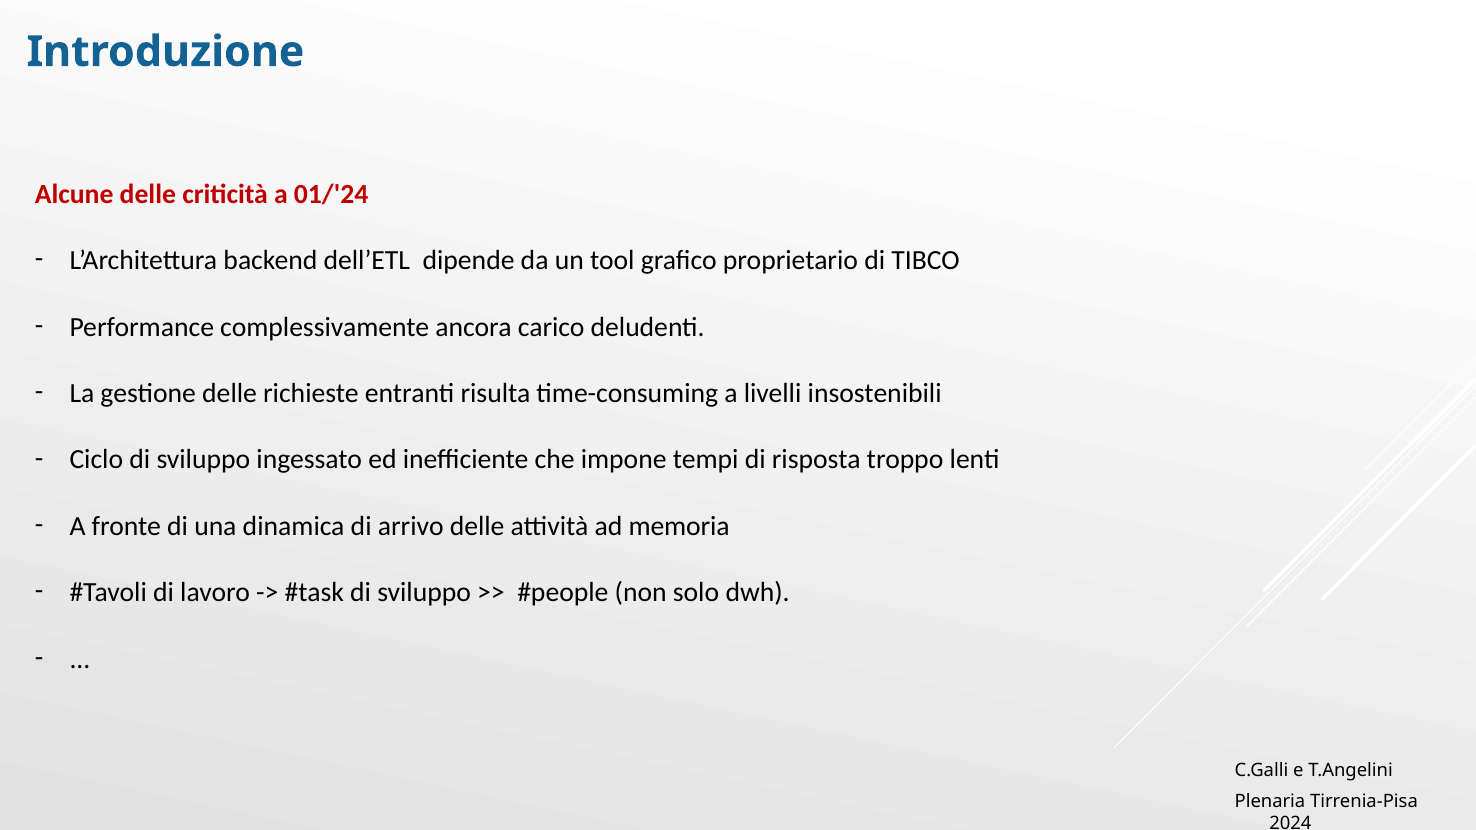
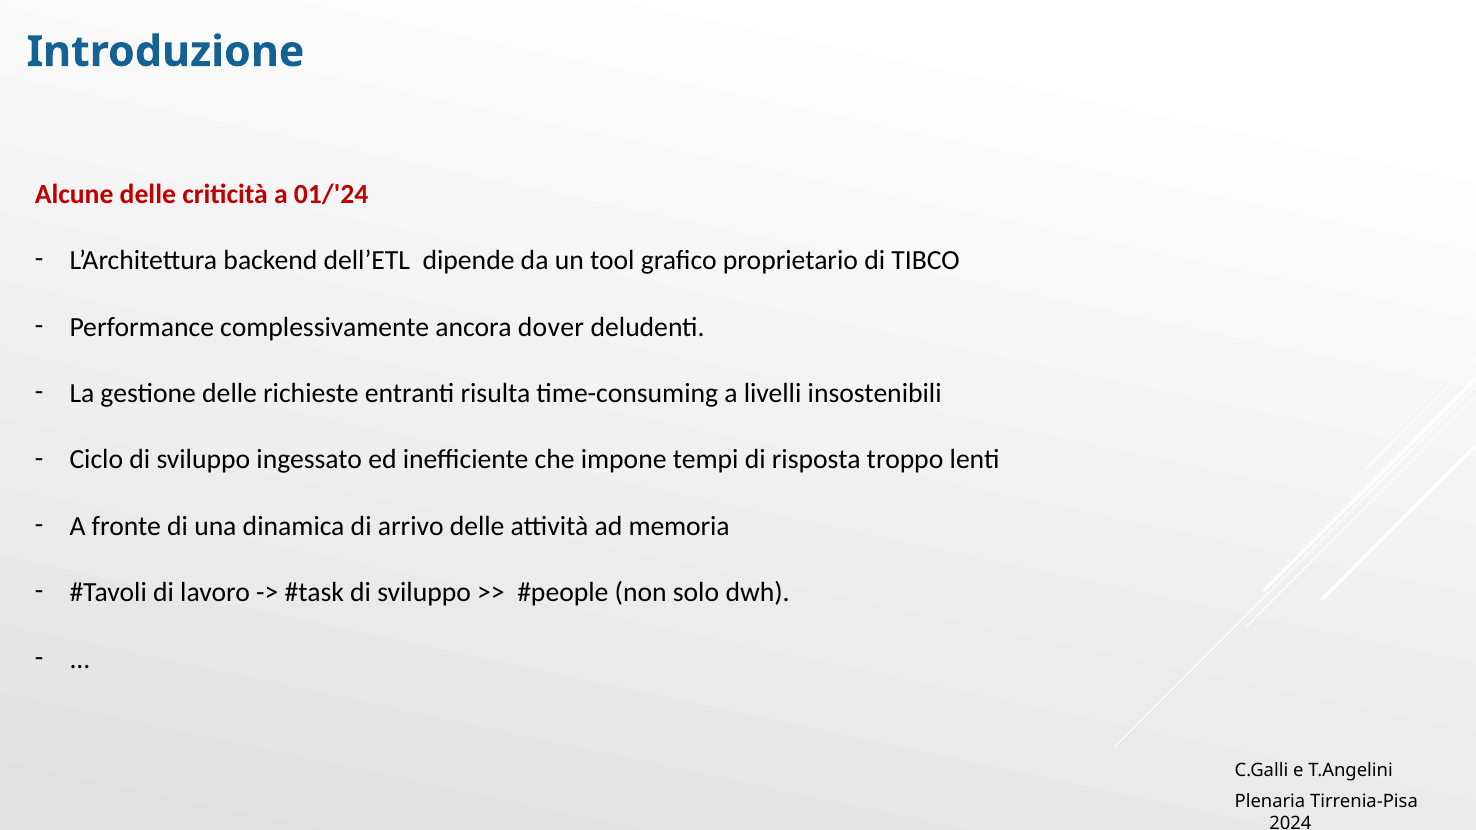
carico: carico -> dover (551, 327)
